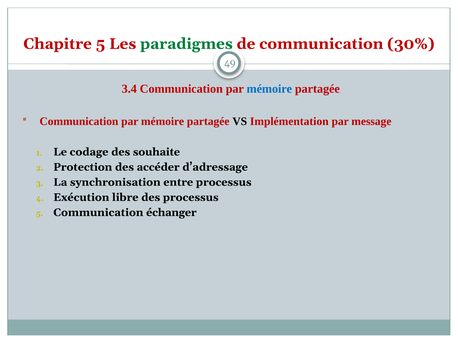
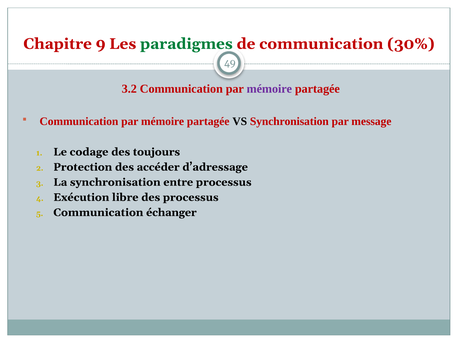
Chapitre 5: 5 -> 9 (101, 44)
3.4: 3.4 -> 3.2 (129, 89)
mémoire colour: blue -> purple (269, 89)
VS Implémentation: Implémentation -> Synchronisation (289, 121)
souhaite: souhaite -> toujours (156, 152)
